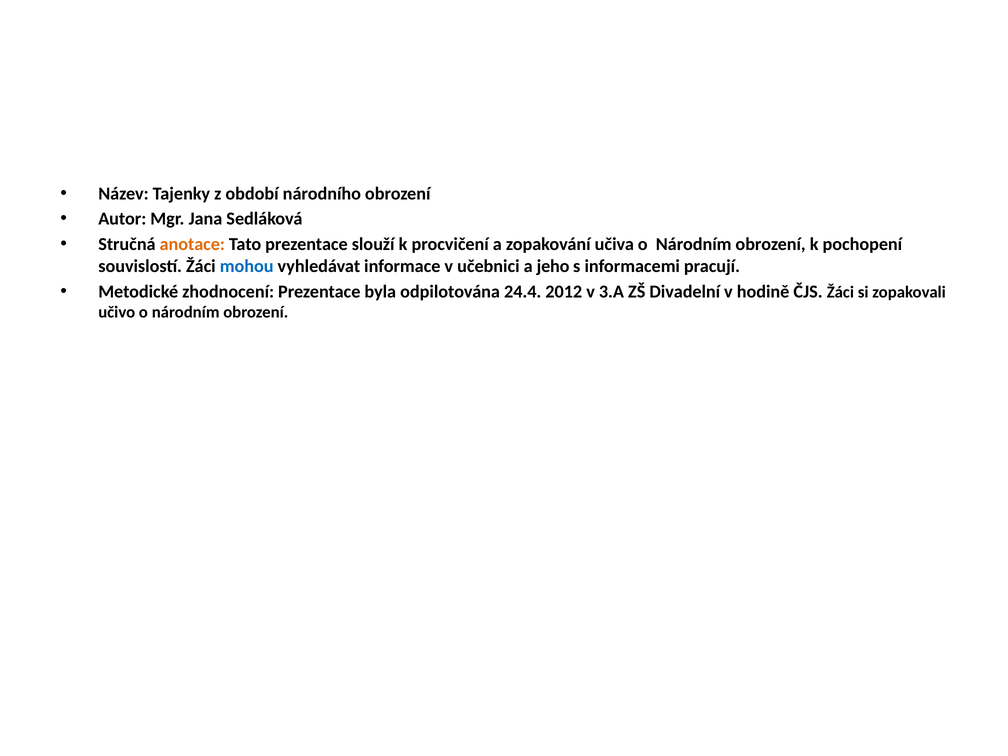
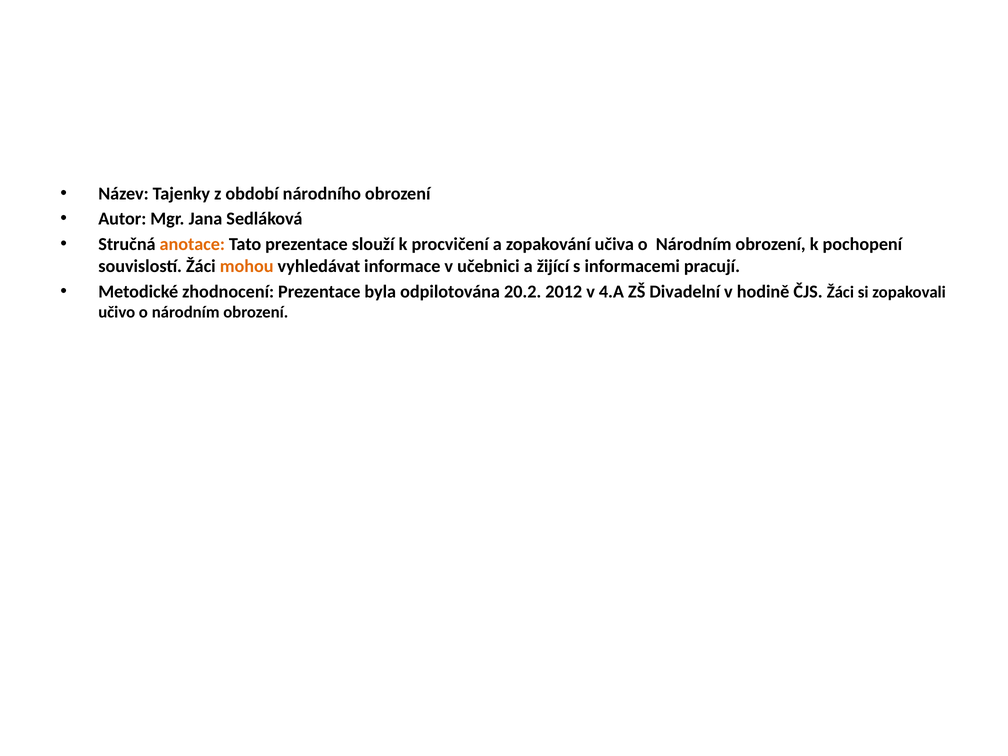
mohou colour: blue -> orange (247, 266)
jeho: jeho -> žijící (553, 266)
24.4: 24.4 -> 20.2 (523, 292)
3.A: 3.A -> 4.A (611, 292)
